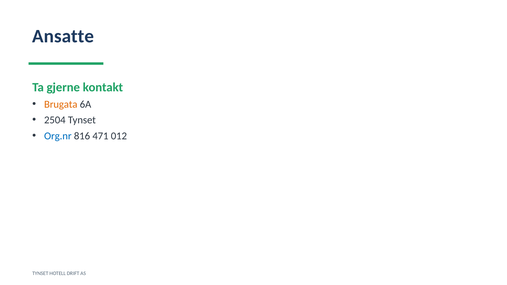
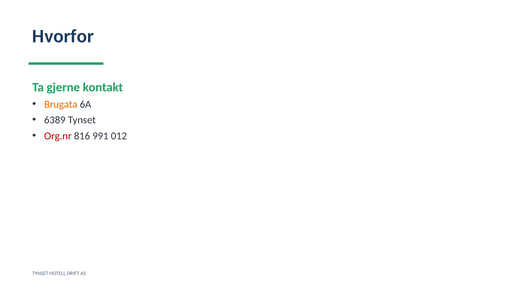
Ansatte: Ansatte -> Hvorfor (63, 36)
2504: 2504 -> 6389 (55, 120)
Org.nr colour: blue -> red (58, 136)
471: 471 -> 991 (100, 136)
